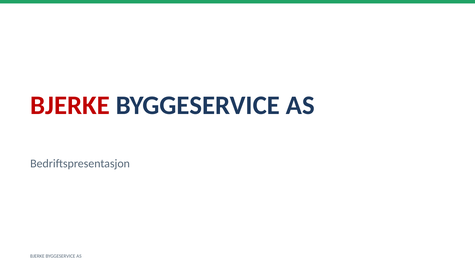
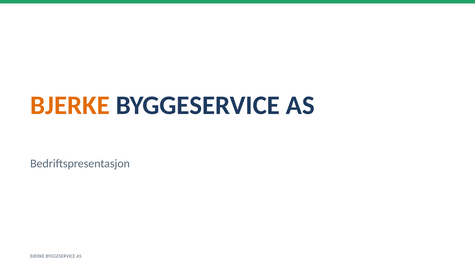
BJERKE colour: red -> orange (70, 105)
